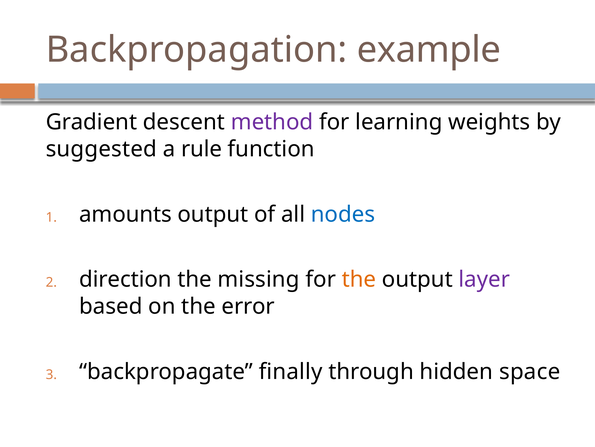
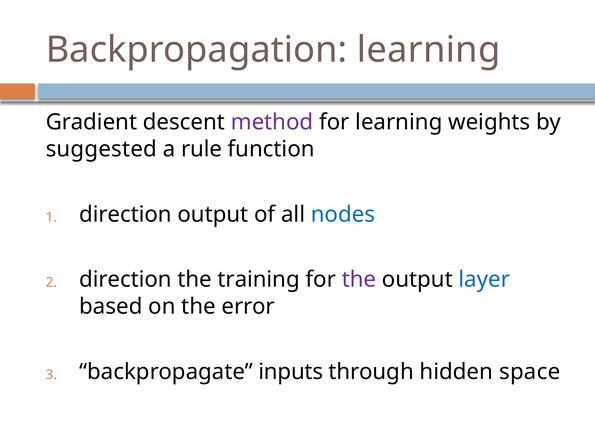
Backpropagation example: example -> learning (429, 50)
amounts: amounts -> direction (125, 214)
missing: missing -> training (259, 279)
the colour: orange -> purple (359, 279)
layer colour: purple -> blue (484, 279)
finally: finally -> inputs (291, 371)
